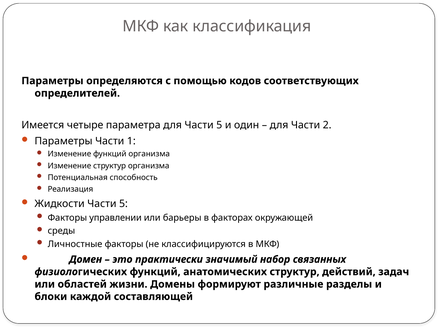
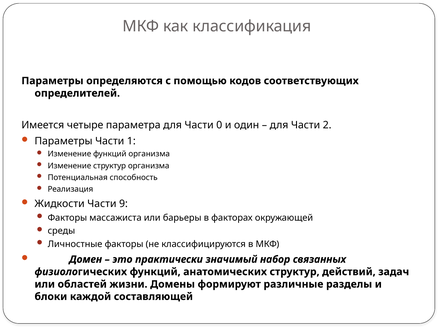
для Части 5: 5 -> 0 (219, 125)
5: 5 -> 9 (123, 204)
управлении: управлении -> массажиста (115, 218)
